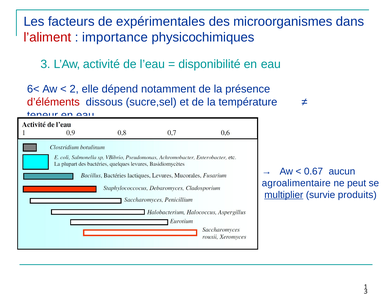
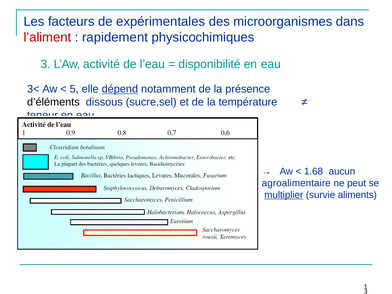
importance: importance -> rapidement (115, 37)
6<: 6< -> 3< (33, 89)
2: 2 -> 5 (74, 89)
dépend underline: none -> present (120, 89)
d’éléments colour: red -> black (53, 102)
0.67: 0.67 -> 1.68 (313, 171)
produits: produits -> aliments (357, 195)
